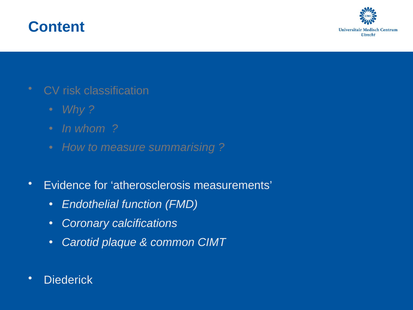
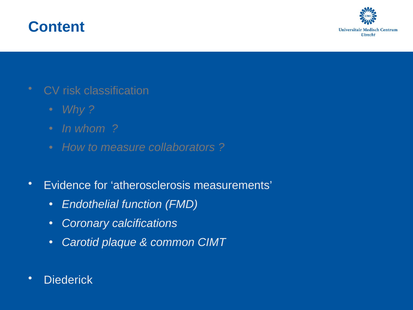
summarising: summarising -> collaborators (182, 147)
